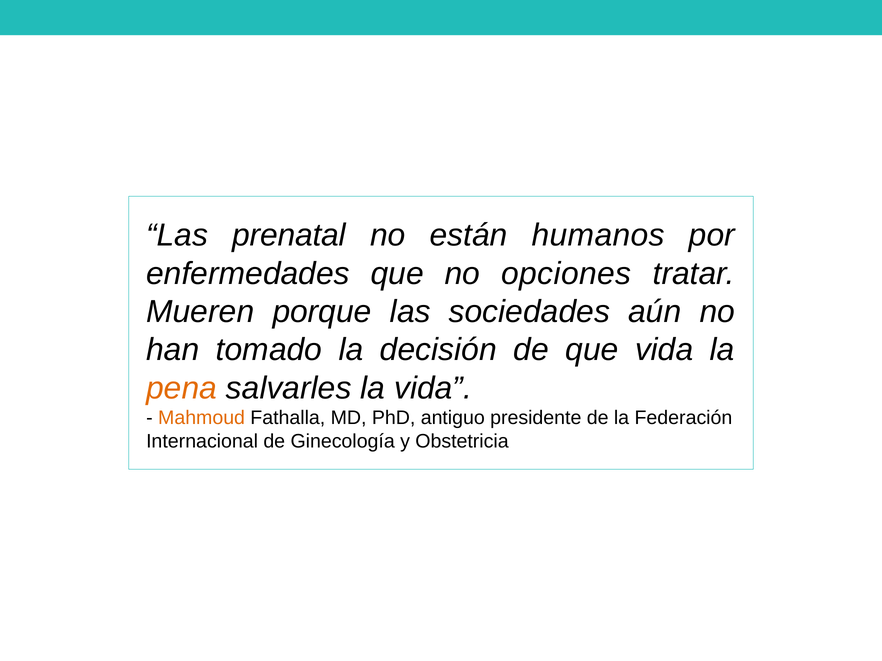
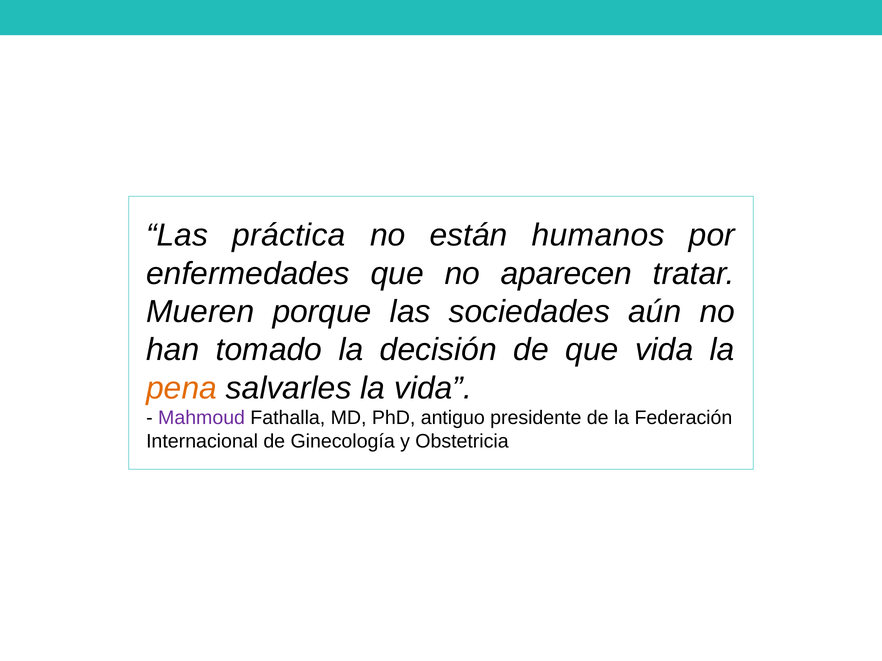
prenatal: prenatal -> práctica (289, 236)
opciones: opciones -> aparecen (567, 274)
Mahmoud colour: orange -> purple (202, 418)
